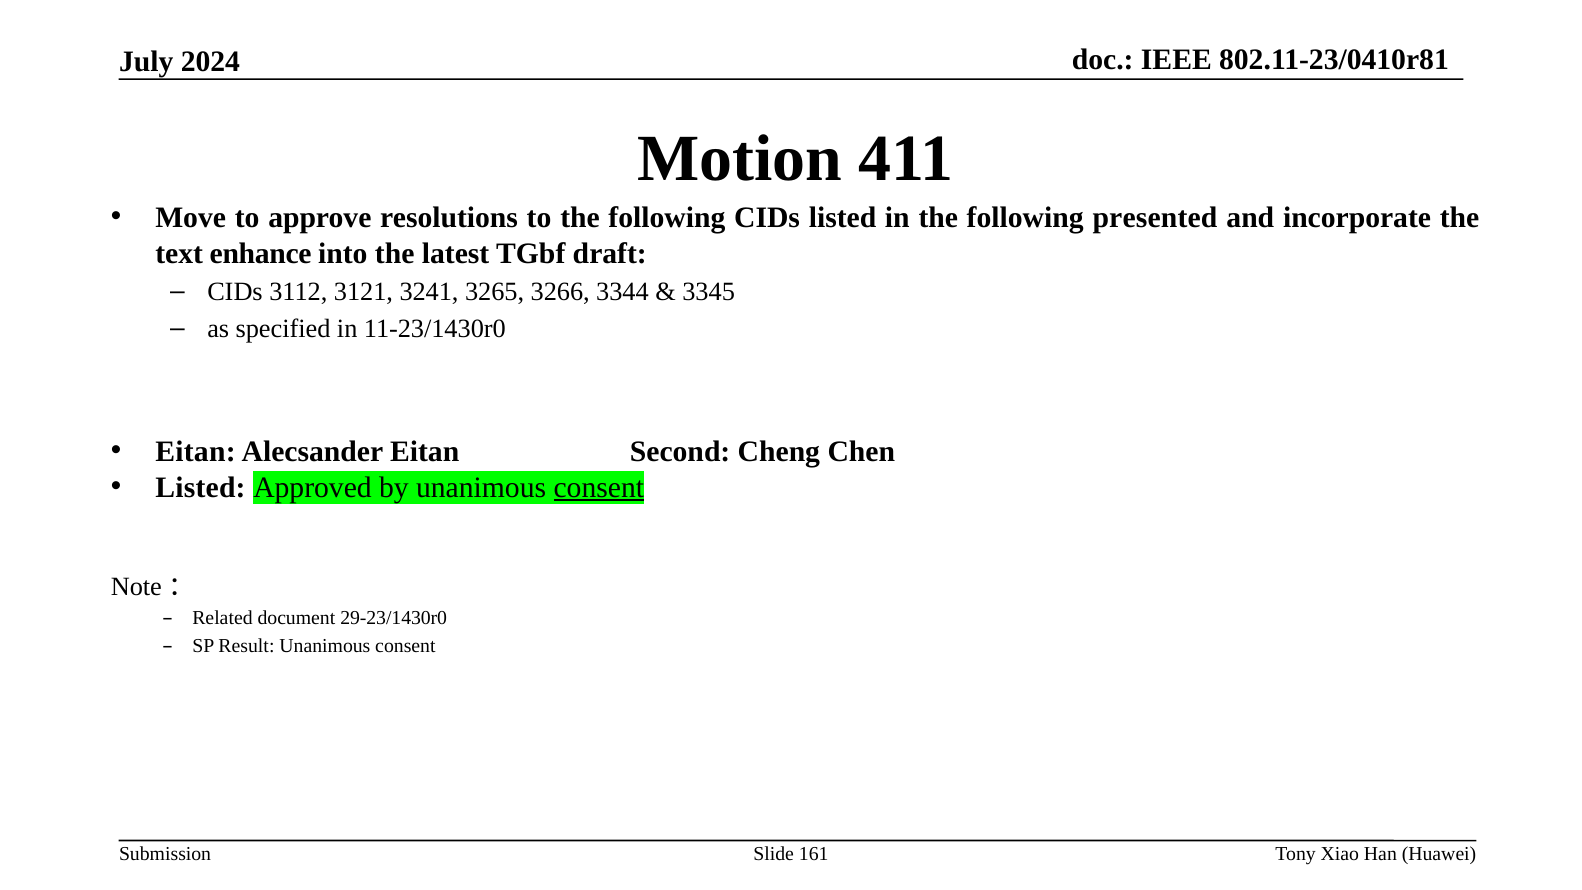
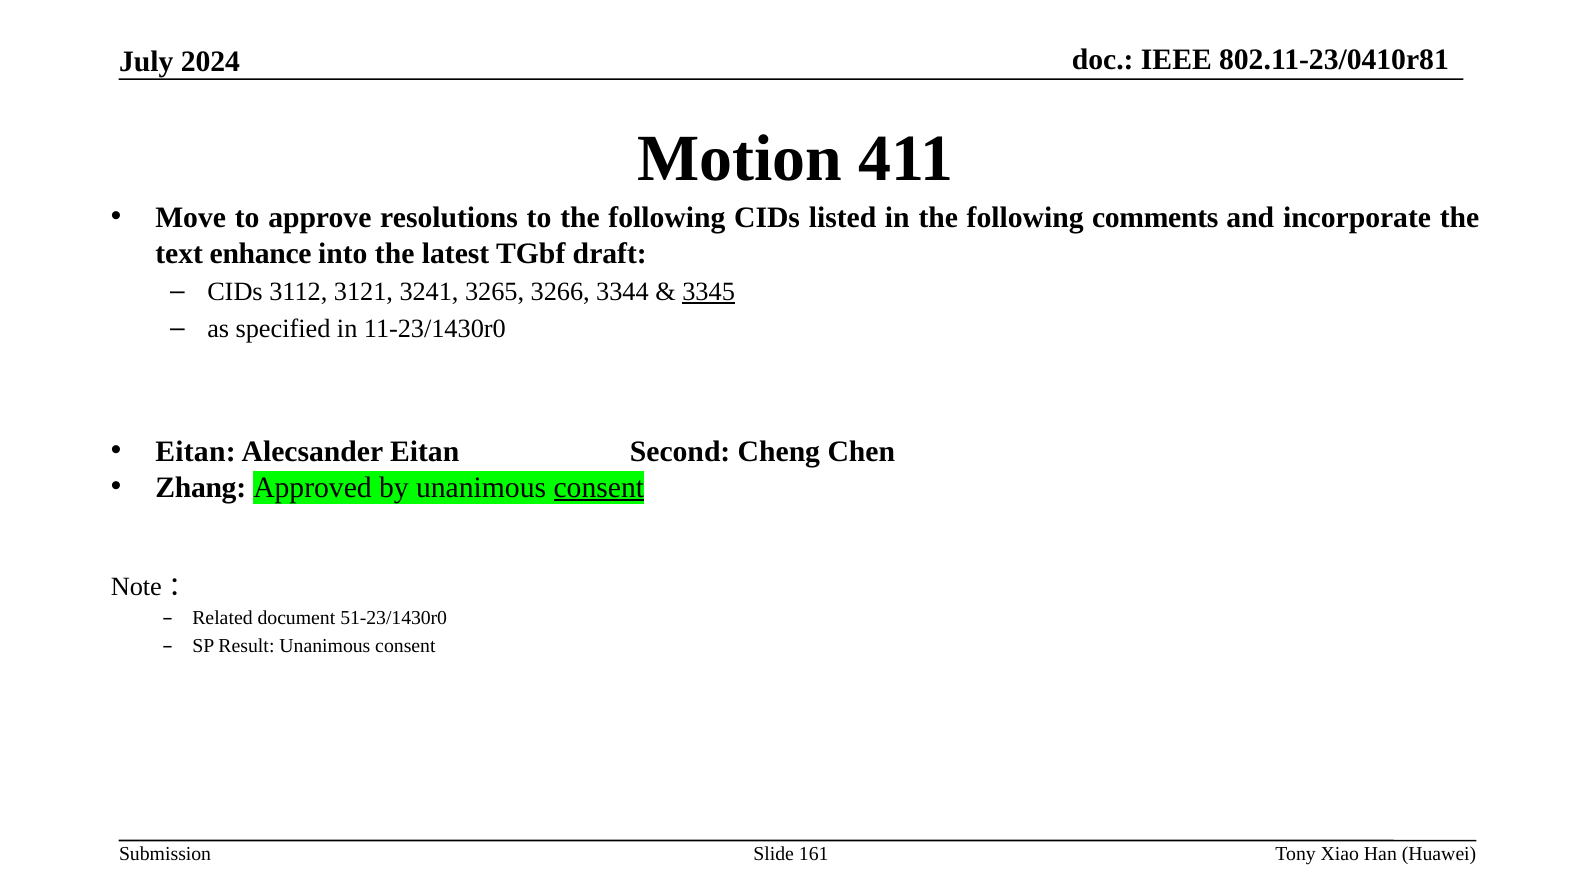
presented: presented -> comments (1155, 218)
3345 underline: none -> present (709, 292)
Listed: Listed -> Zhang (201, 487)
29-23/1430r0: 29-23/1430r0 -> 51-23/1430r0 (394, 618)
